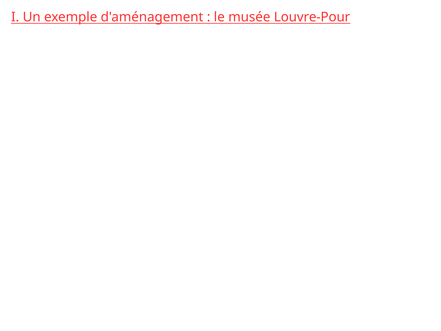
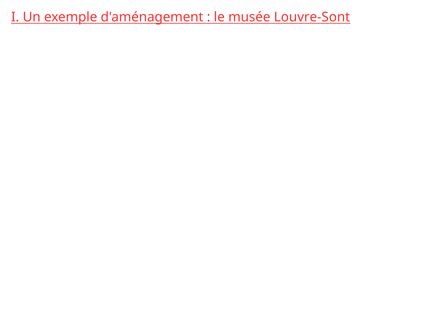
Louvre-Pour: Louvre-Pour -> Louvre-Sont (312, 17)
